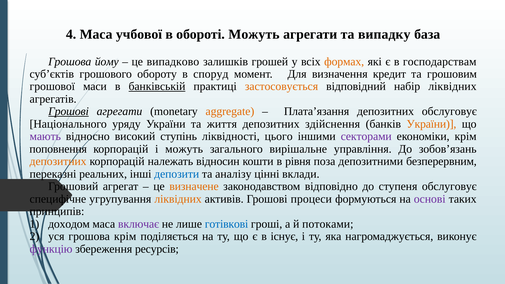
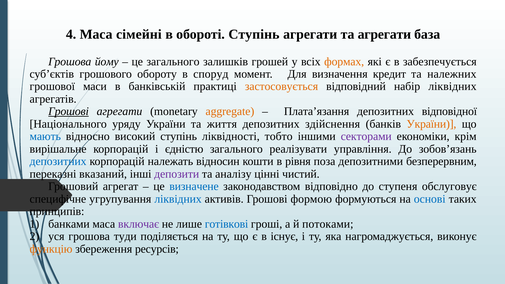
учбової: учбової -> сімейні (139, 34)
обороті Можуть: Можуть -> Ступінь (254, 34)
та випадку: випадку -> агрегати (384, 34)
це випадково: випадково -> загального (173, 62)
господарствам: господарствам -> забезпечується (440, 62)
грошовим: грошовим -> належних (452, 74)
банківській underline: present -> none (157, 87)
депозитних обслуговує: обслуговує -> відповідної (449, 112)
мають colour: purple -> blue (45, 137)
цього: цього -> тобто (279, 137)
поповнення: поповнення -> вирішальне (58, 149)
і можуть: можуть -> єдністю (184, 149)
вирішальне: вирішальне -> реалізувати (298, 149)
депозитних colour: orange -> blue (58, 162)
реальних: реальних -> вказаний (103, 174)
депозити colour: blue -> purple (177, 174)
вклади: вклади -> чистий (301, 174)
визначене colour: orange -> blue (194, 186)
ліквідних colour: orange -> blue (178, 199)
процеси: процеси -> формою (311, 199)
основі colour: purple -> blue (430, 199)
доходом: доходом -> банками (69, 224)
грошова крім: крім -> туди (125, 236)
функцію colour: purple -> orange (51, 249)
